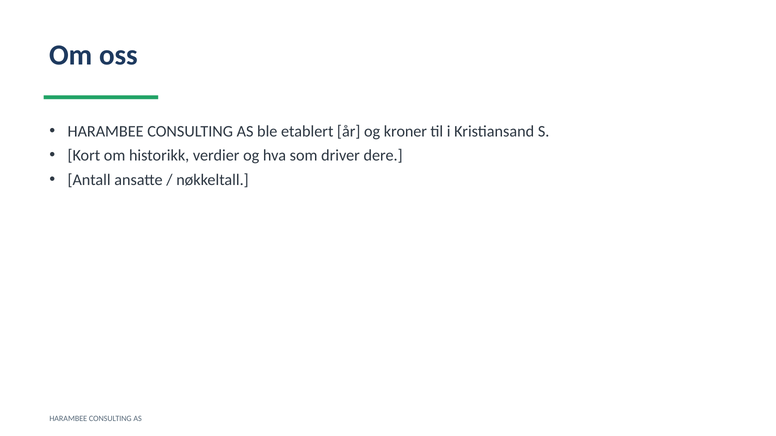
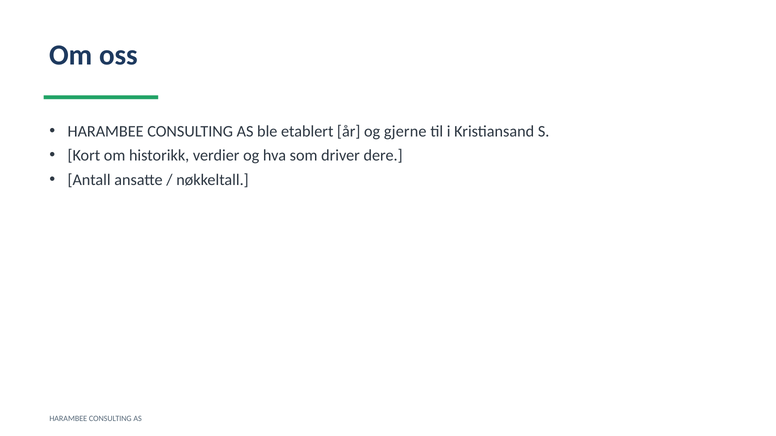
kroner: kroner -> gjerne (405, 131)
